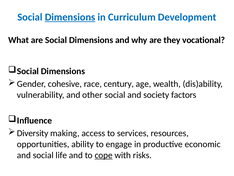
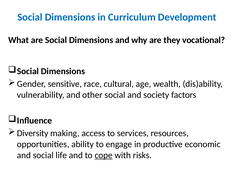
Dimensions underline: present -> none (70, 17)
cohesive: cohesive -> sensitive (65, 84)
century: century -> cultural (119, 84)
